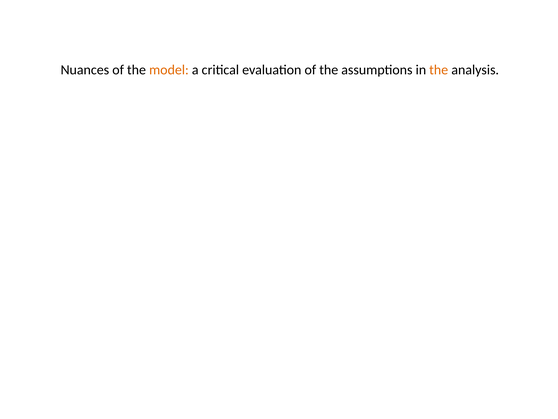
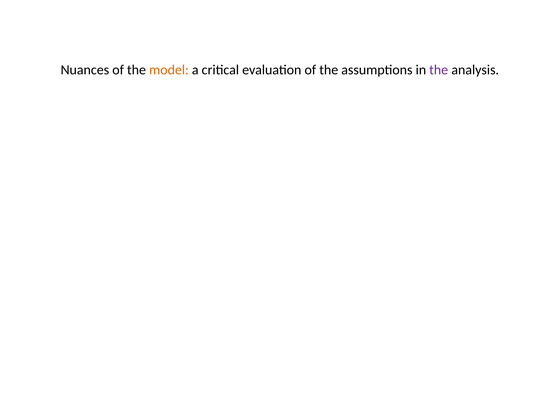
the colour: orange -> purple (439, 70)
